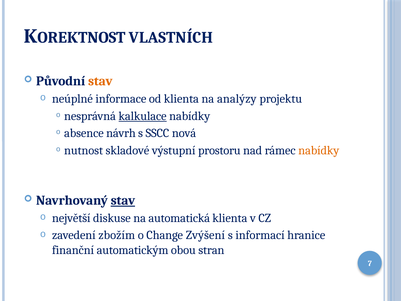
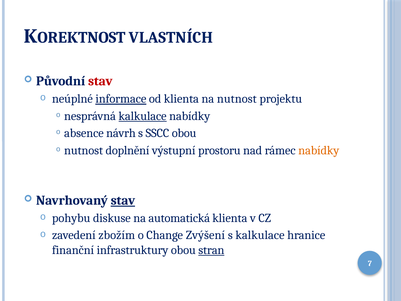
stav colour: orange -> red (100, 81)
informace underline: none -> present (121, 99)
na analýzy: analýzy -> nutnost (237, 99)
SSCC nová: nová -> obou (184, 133)
skladové: skladové -> doplnění (128, 150)
největší: největší -> pohybu (71, 218)
s informací: informací -> kalkulace (260, 235)
automatickým: automatickým -> infrastruktury (133, 250)
stran underline: none -> present (211, 250)
